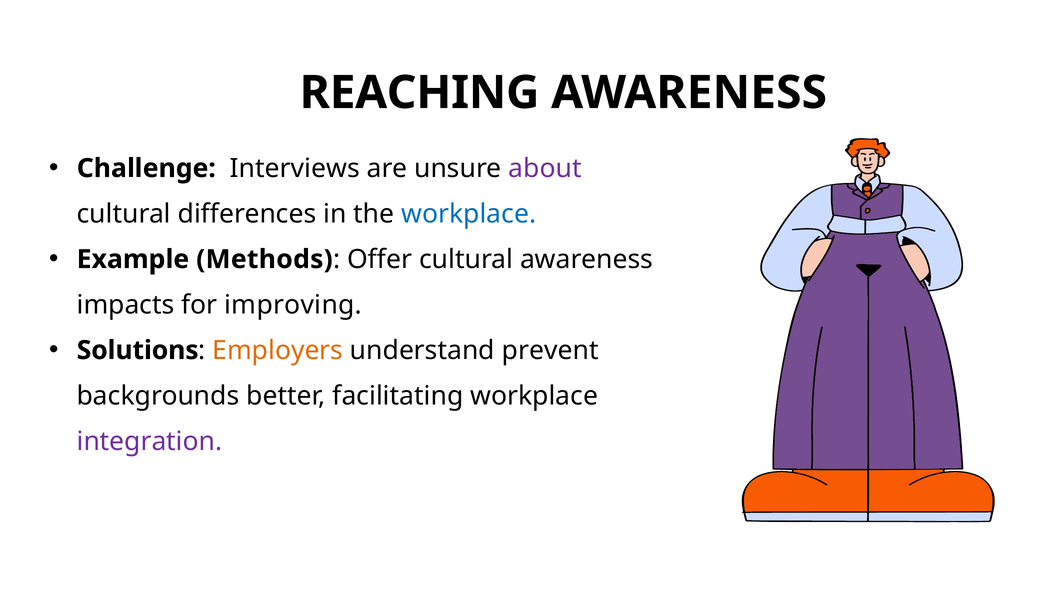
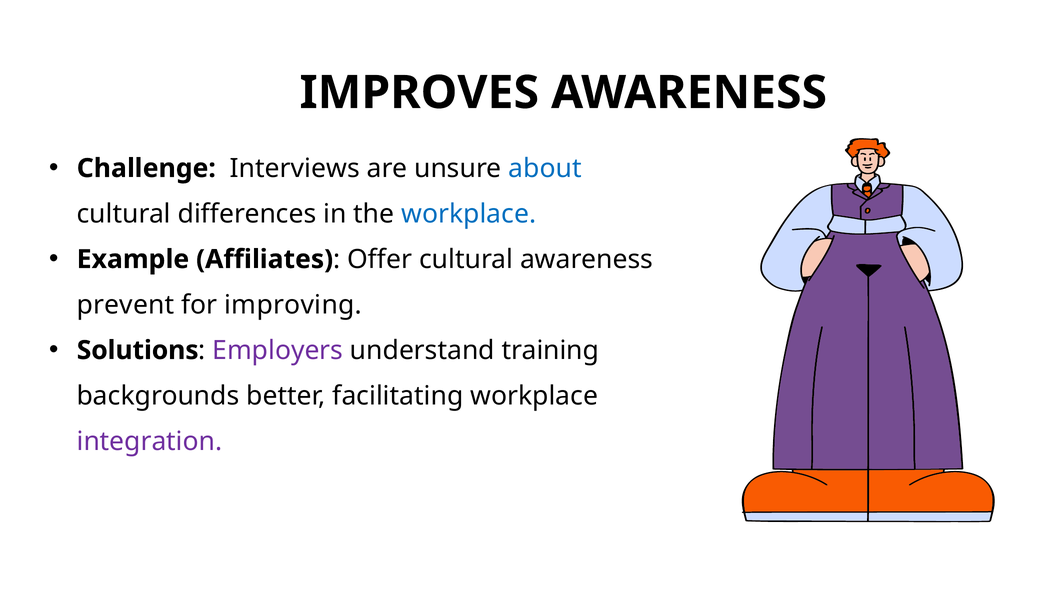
REACHING: REACHING -> IMPROVES (419, 93)
about colour: purple -> blue (545, 168)
Methods: Methods -> Affiliates (265, 259)
impacts: impacts -> prevent (126, 305)
Employers colour: orange -> purple (278, 351)
prevent: prevent -> training (550, 351)
